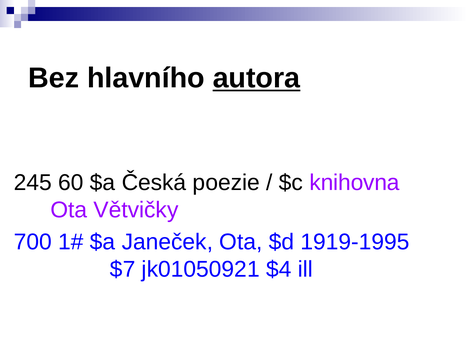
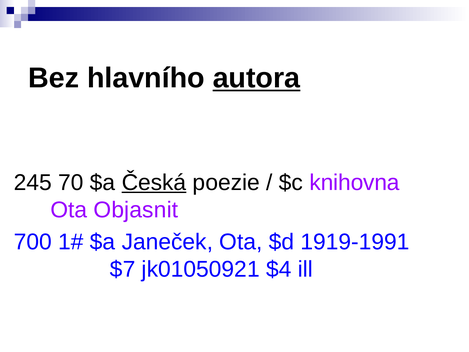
60: 60 -> 70 (71, 182)
Česká underline: none -> present (154, 182)
Větvičky: Větvičky -> Objasnit (136, 210)
1919-1995: 1919-1995 -> 1919-1991 (355, 242)
